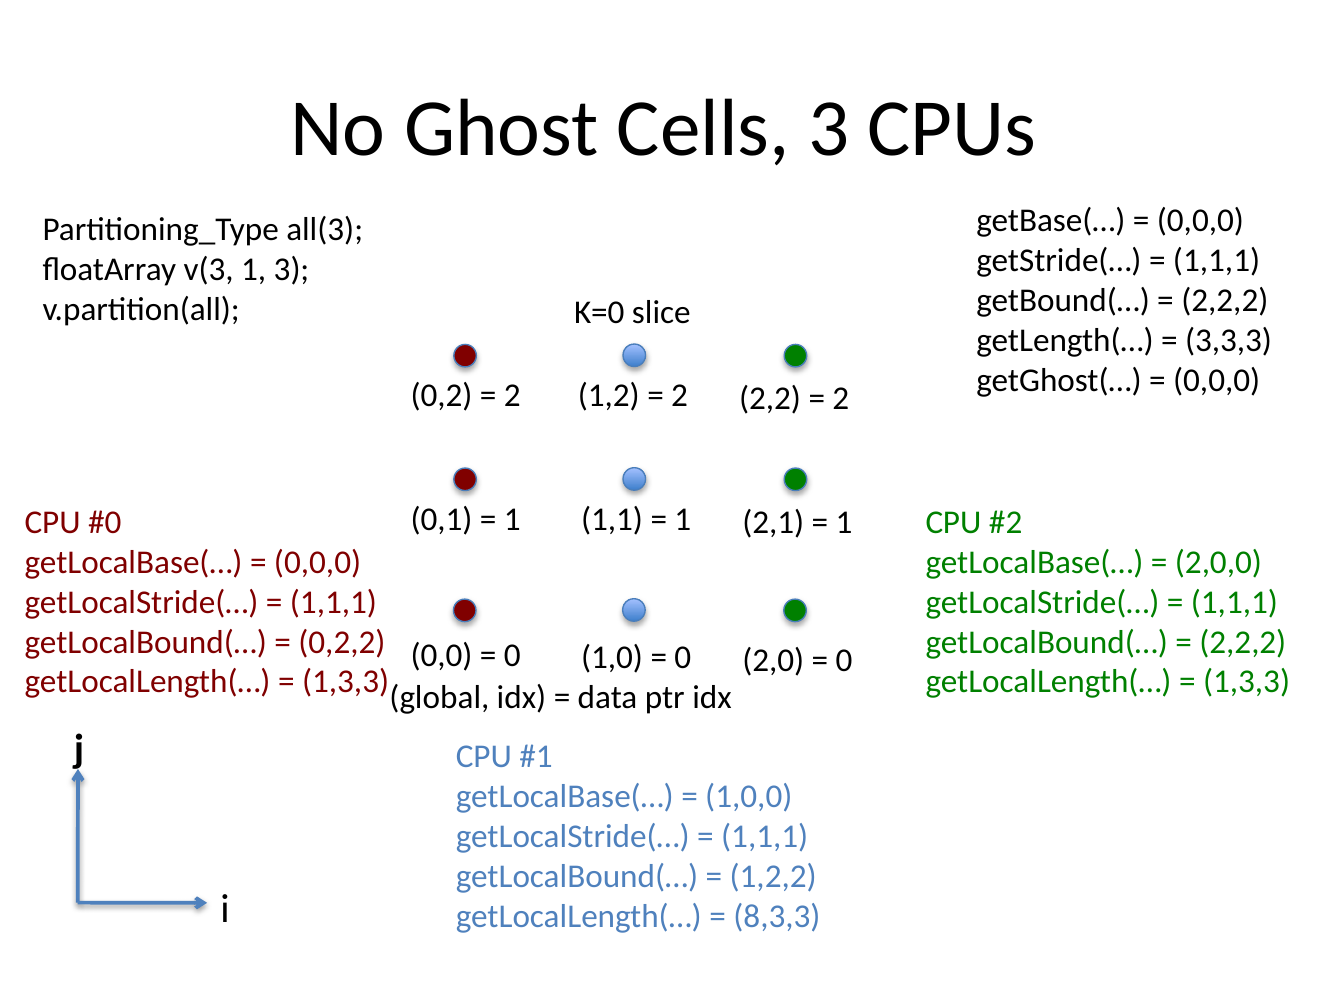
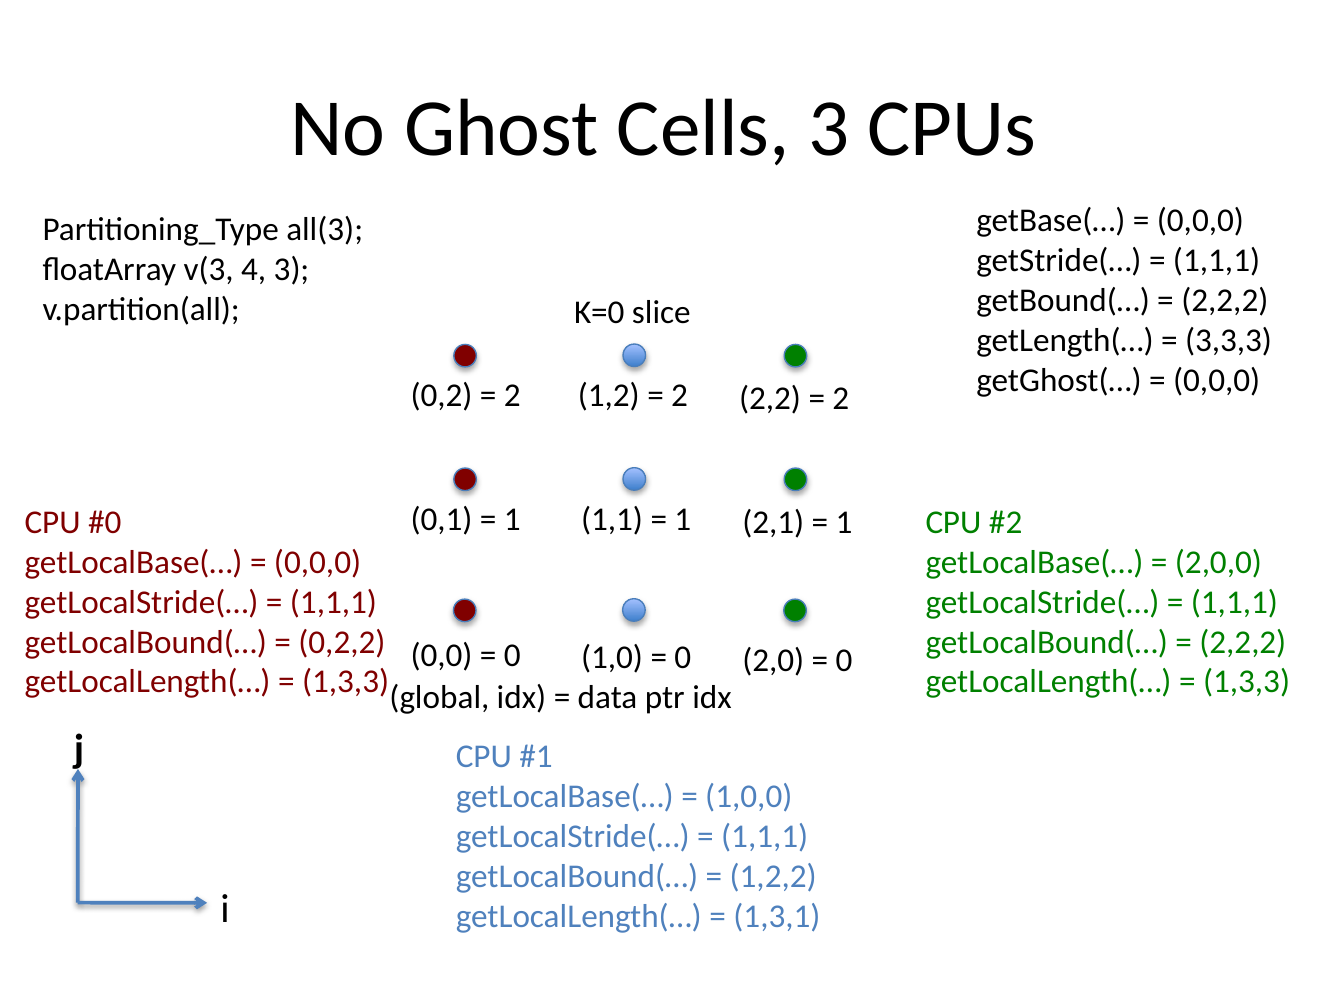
v(3 1: 1 -> 4 (254, 270)
8,3,3: 8,3,3 -> 1,3,1 (777, 916)
